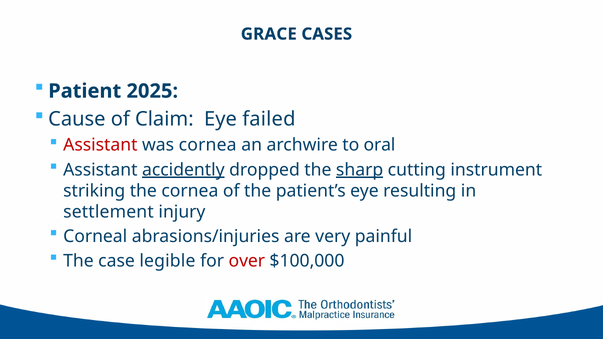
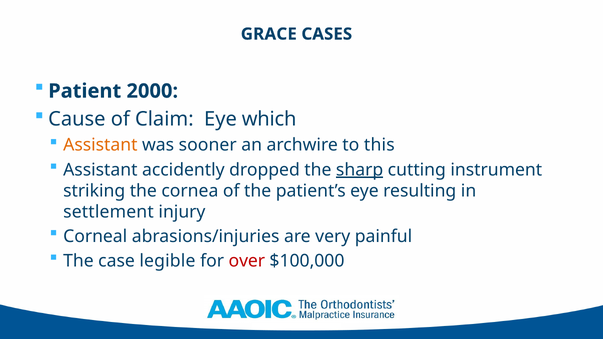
2025: 2025 -> 2000 (152, 91)
failed: failed -> which (269, 119)
Assistant colour: red -> orange (100, 145)
was cornea: cornea -> sooner (208, 145)
oral: oral -> this (379, 145)
accidently underline: present -> none (183, 170)
